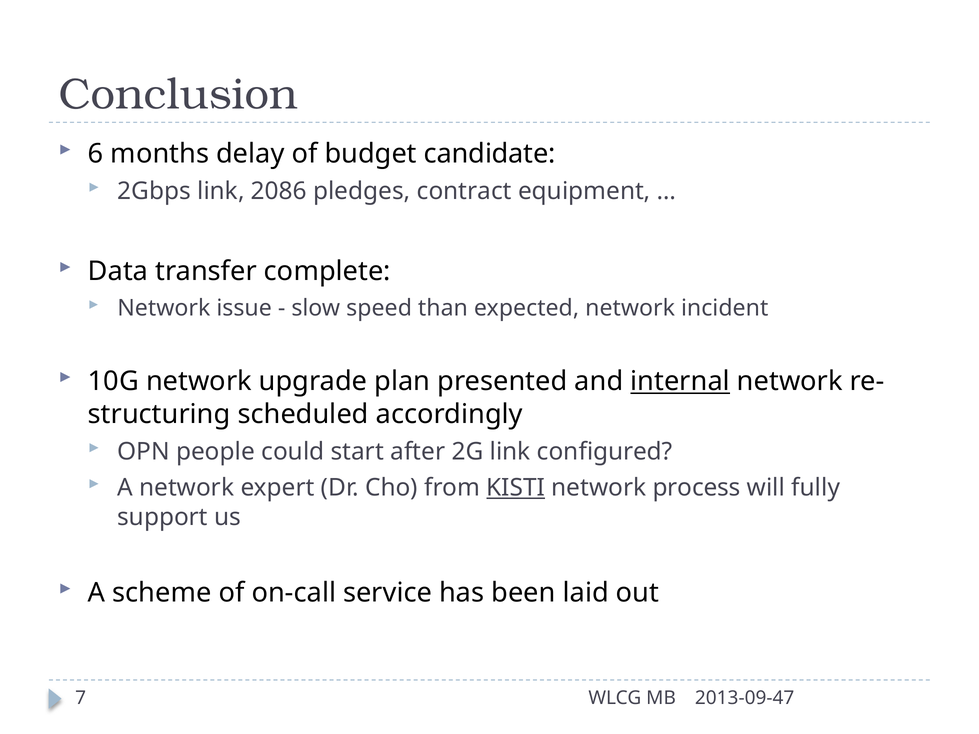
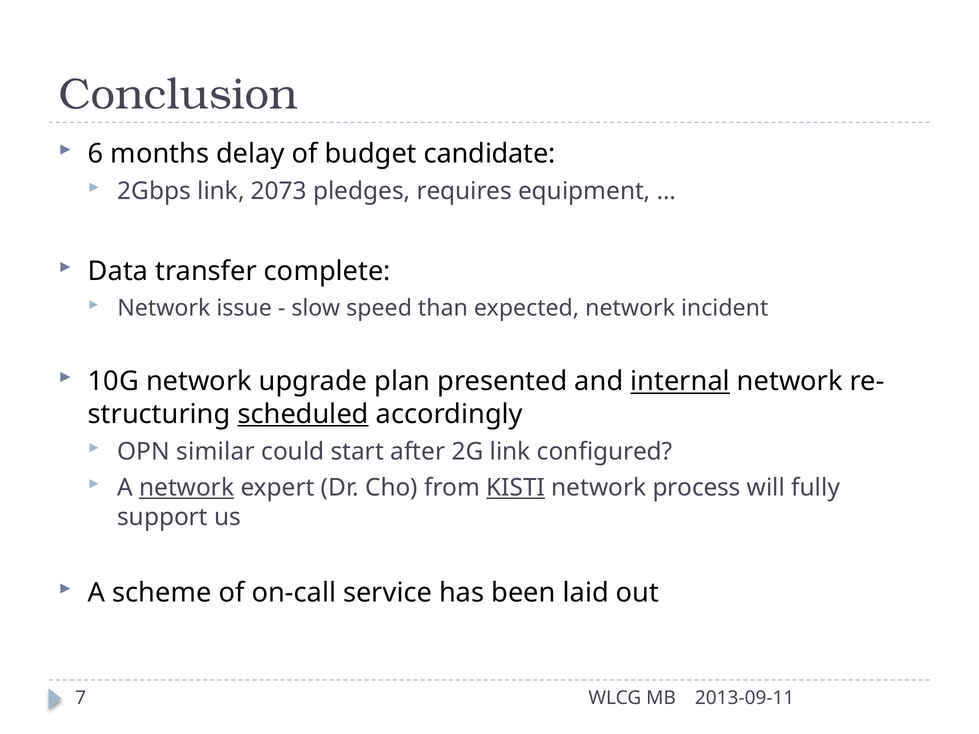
2086: 2086 -> 2073 (279, 191)
contract: contract -> requires (464, 191)
scheduled underline: none -> present (303, 414)
people: people -> similar (215, 452)
network underline: none -> present (187, 488)
2013-09-47: 2013-09-47 -> 2013-09-11 (745, 698)
